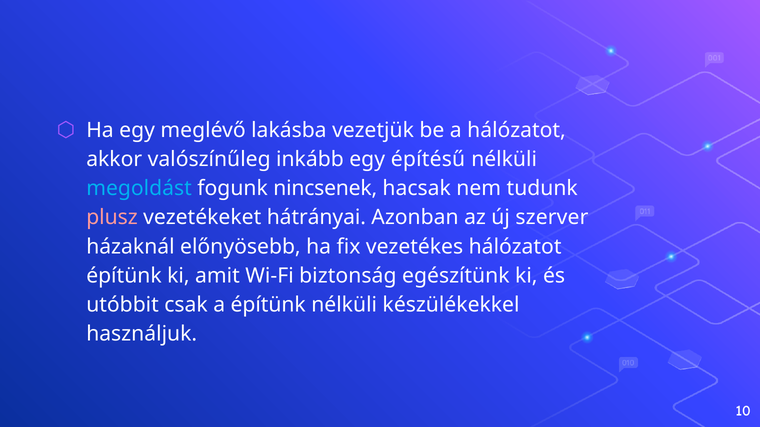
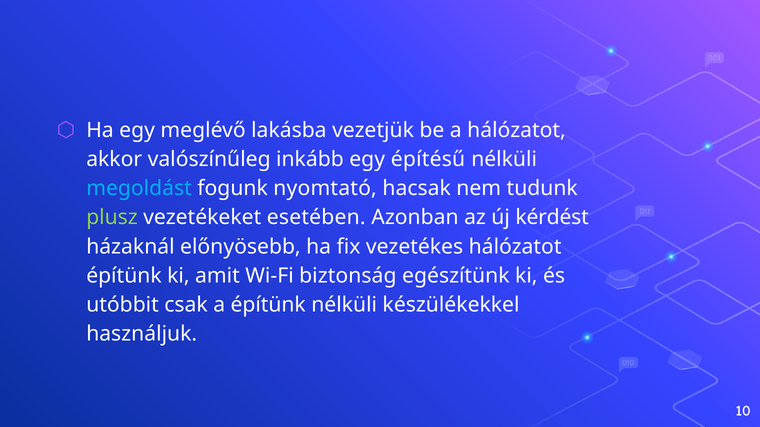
nincsenek: nincsenek -> nyomtató (325, 189)
plusz colour: pink -> light green (112, 218)
hátrányai: hátrányai -> esetében (316, 218)
szerver: szerver -> kérdést (552, 218)
